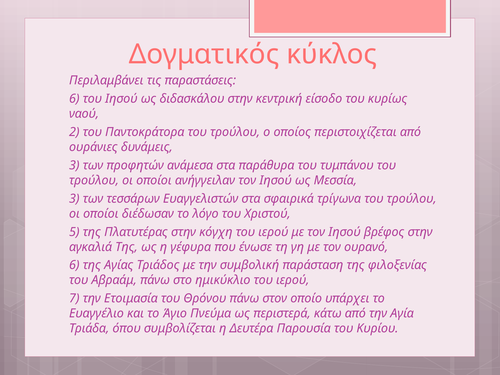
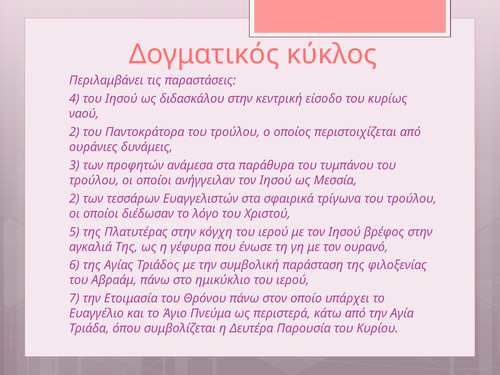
6: 6 -> 4 (74, 99)
3: 3 -> 2 (74, 199)
